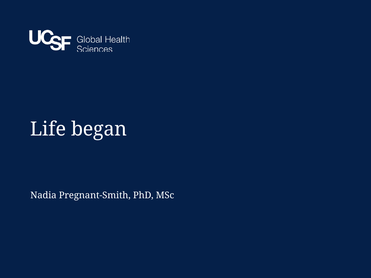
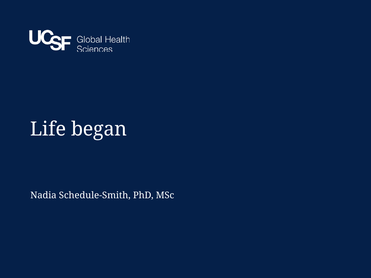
Pregnant-Smith: Pregnant-Smith -> Schedule-Smith (95, 196)
